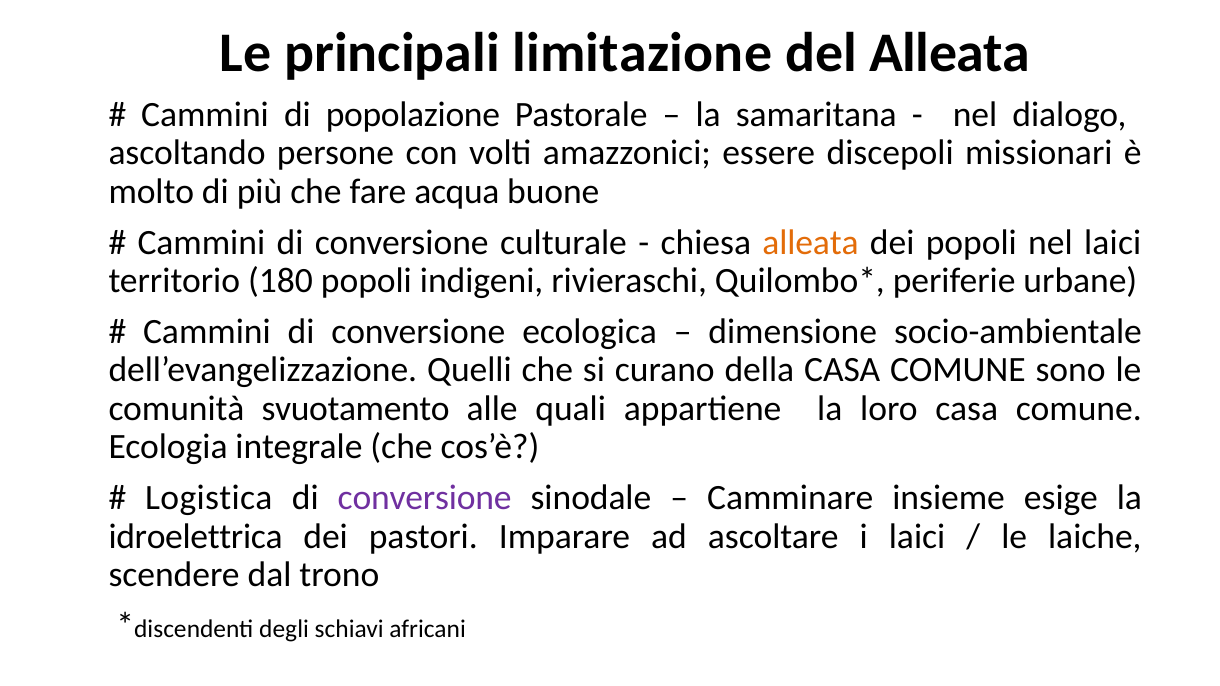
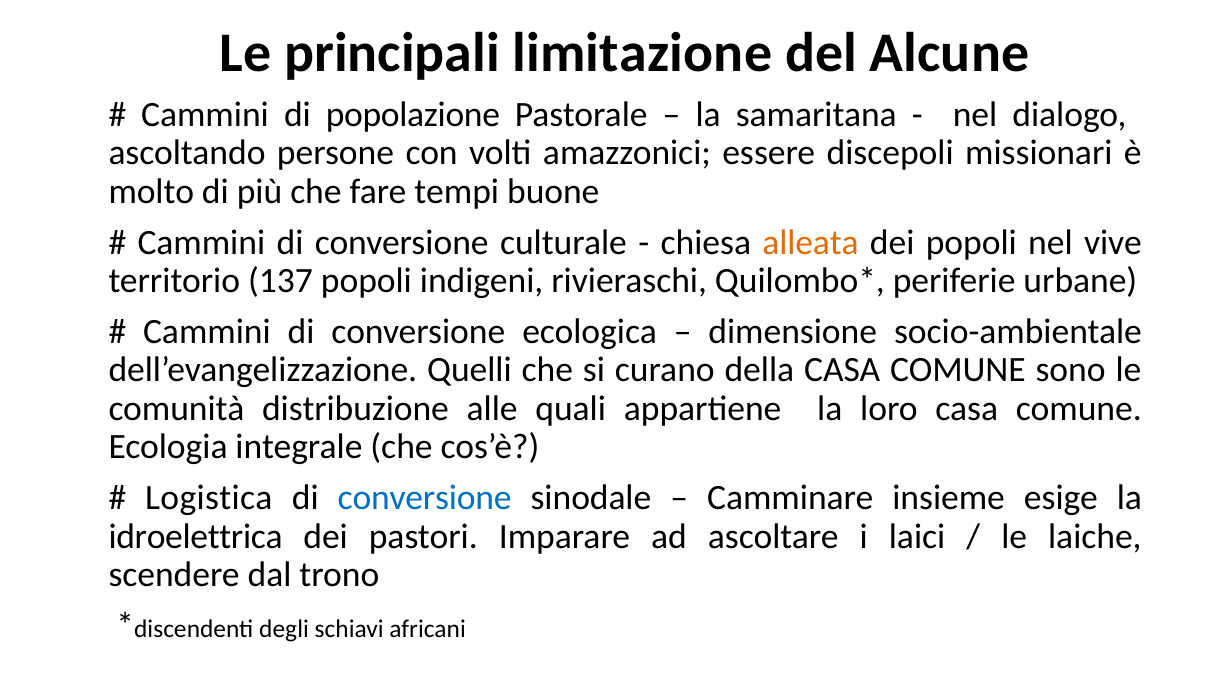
del Alleata: Alleata -> Alcune (949, 53)
acqua: acqua -> tempi (457, 191)
nel laici: laici -> vive (1113, 243)
180: 180 -> 137 (281, 281)
svuotamento: svuotamento -> distribuzione (355, 409)
conversione colour: purple -> blue (425, 498)
